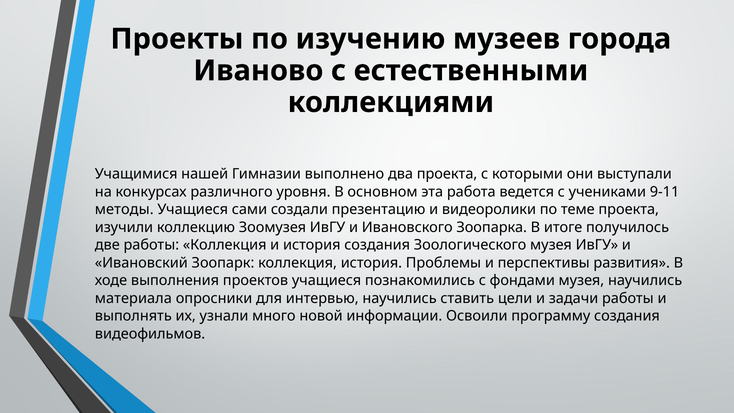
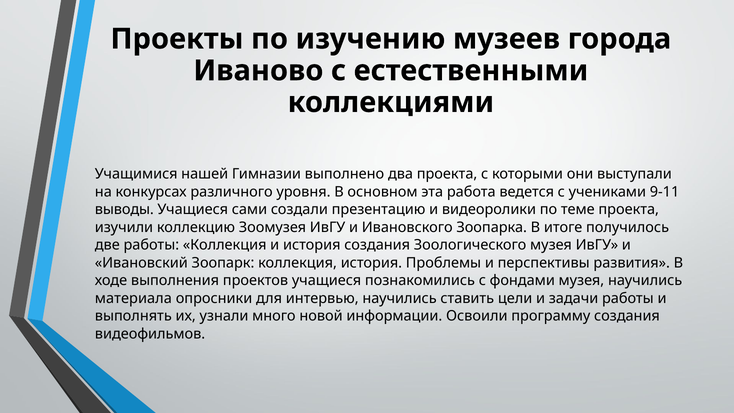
методы: методы -> выводы (124, 209)
